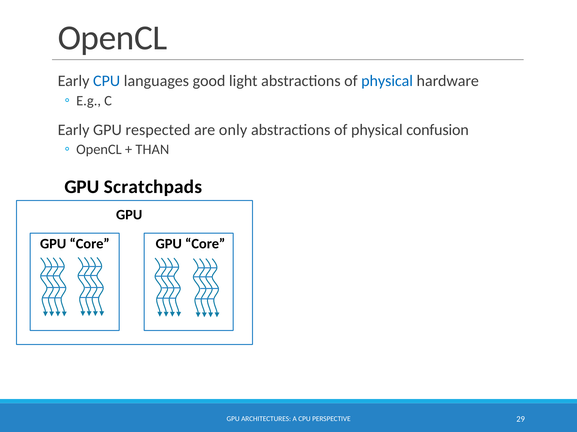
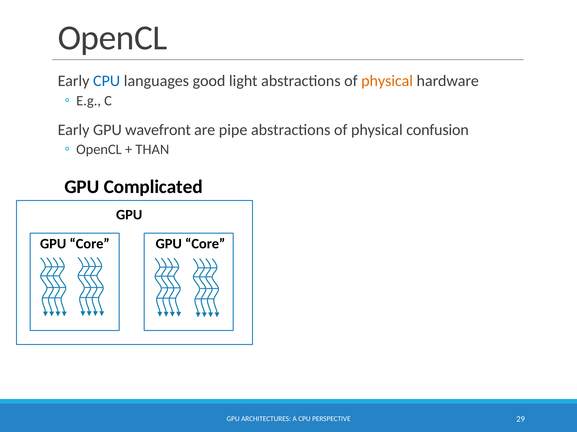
physical colour: blue -> orange (387, 81)
respected: respected -> wavefront (158, 130)
only: only -> pipe (233, 130)
Scratchpads: Scratchpads -> Complicated (153, 187)
